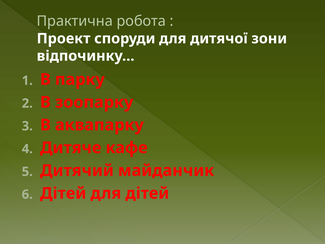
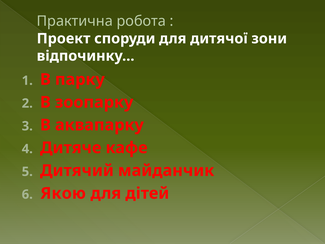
Дітей: Дітей -> Якою (63, 193)
